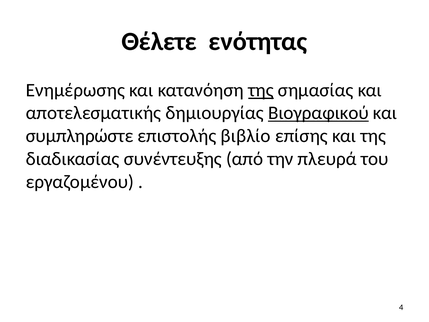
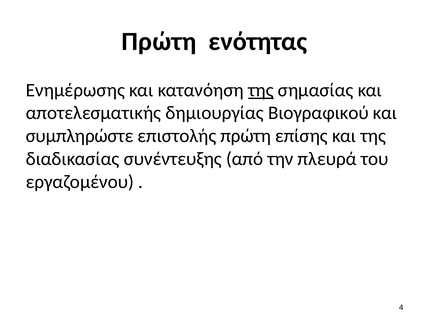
Θέλετε: Θέλετε -> Πρώτη (159, 42)
Βιογραφικού underline: present -> none (318, 113)
επιστολής βιβλίο: βιβλίο -> πρώτη (246, 136)
